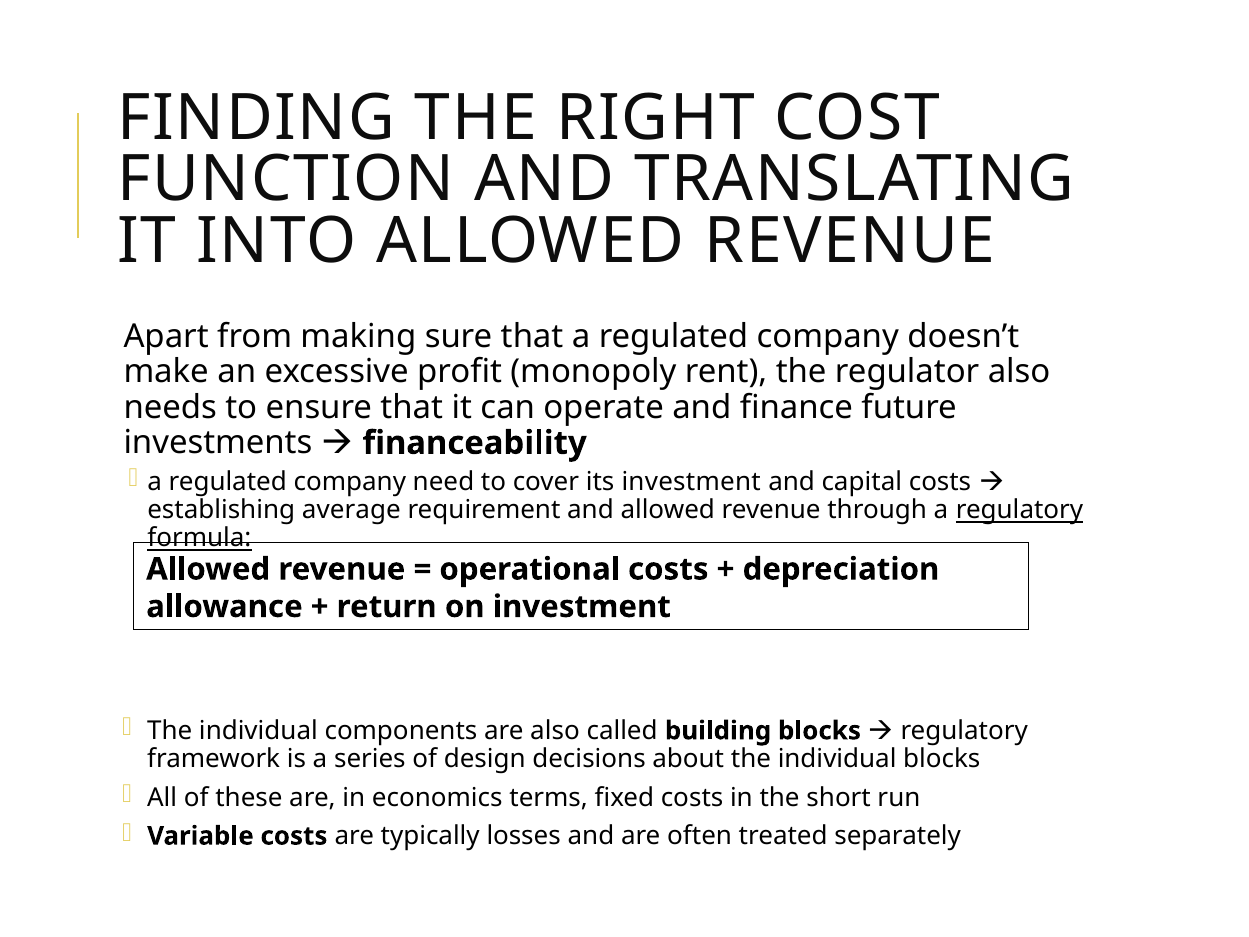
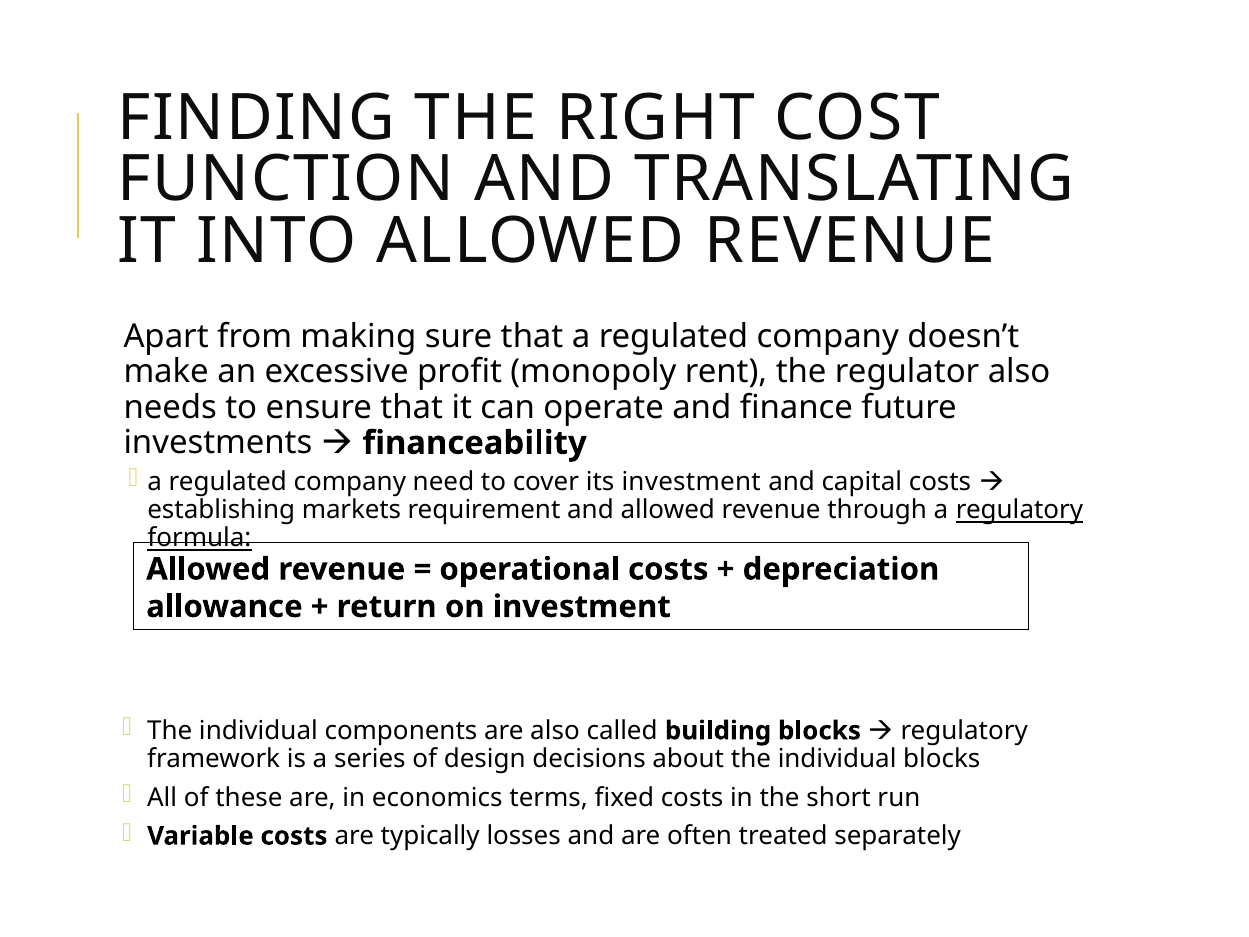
average: average -> markets (351, 510)
